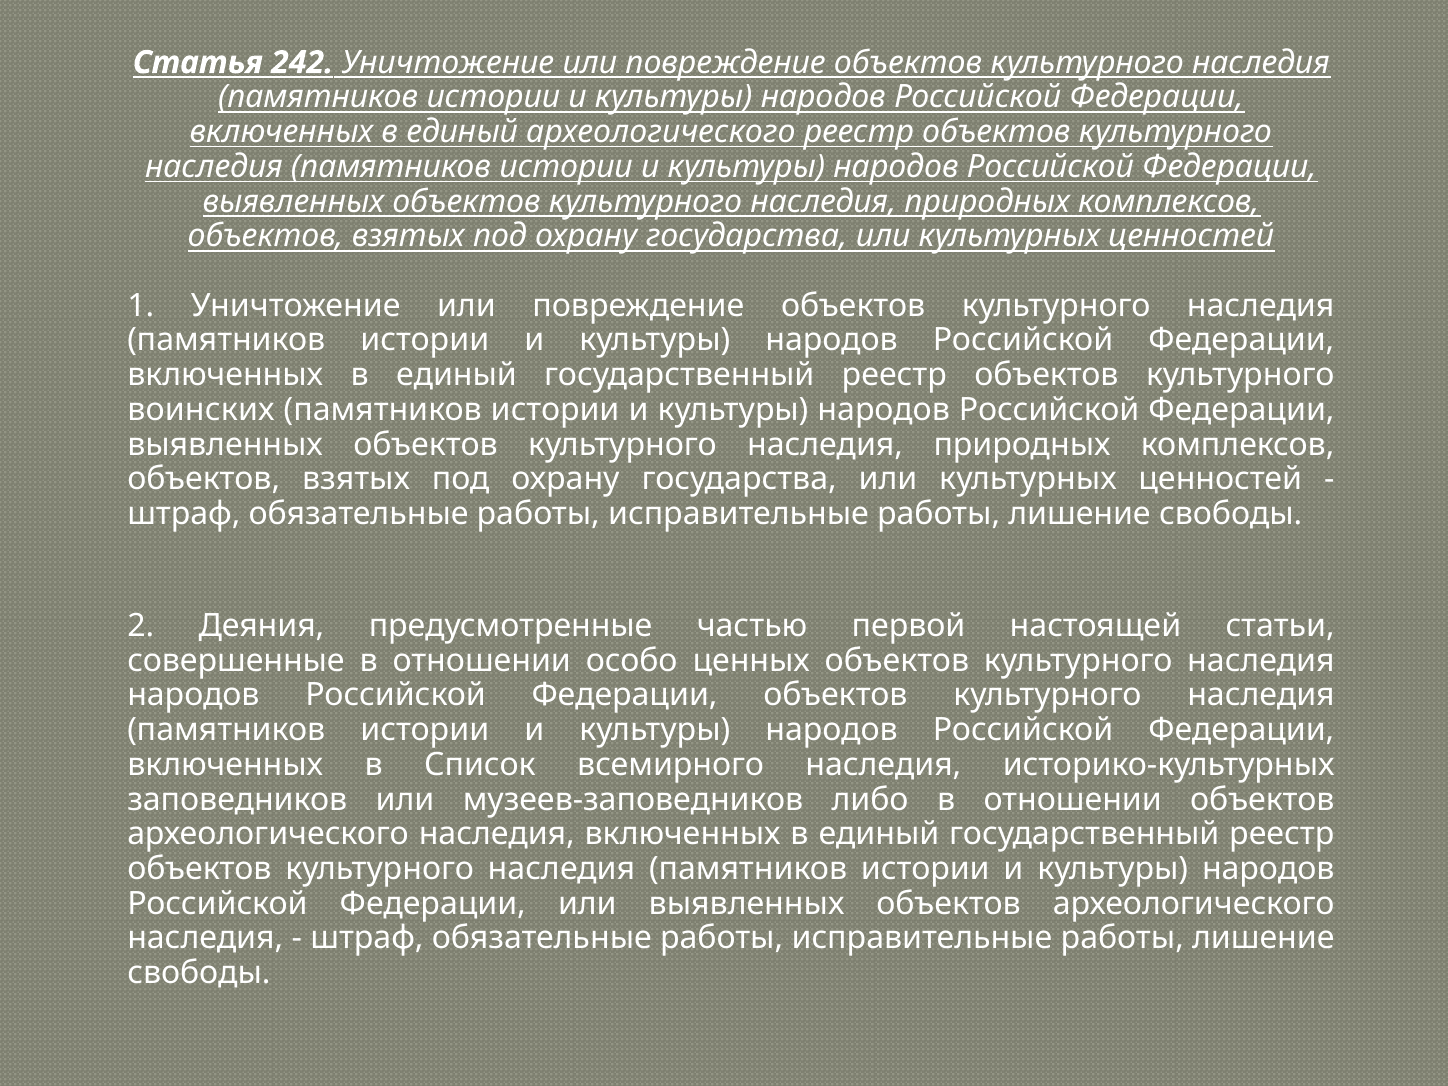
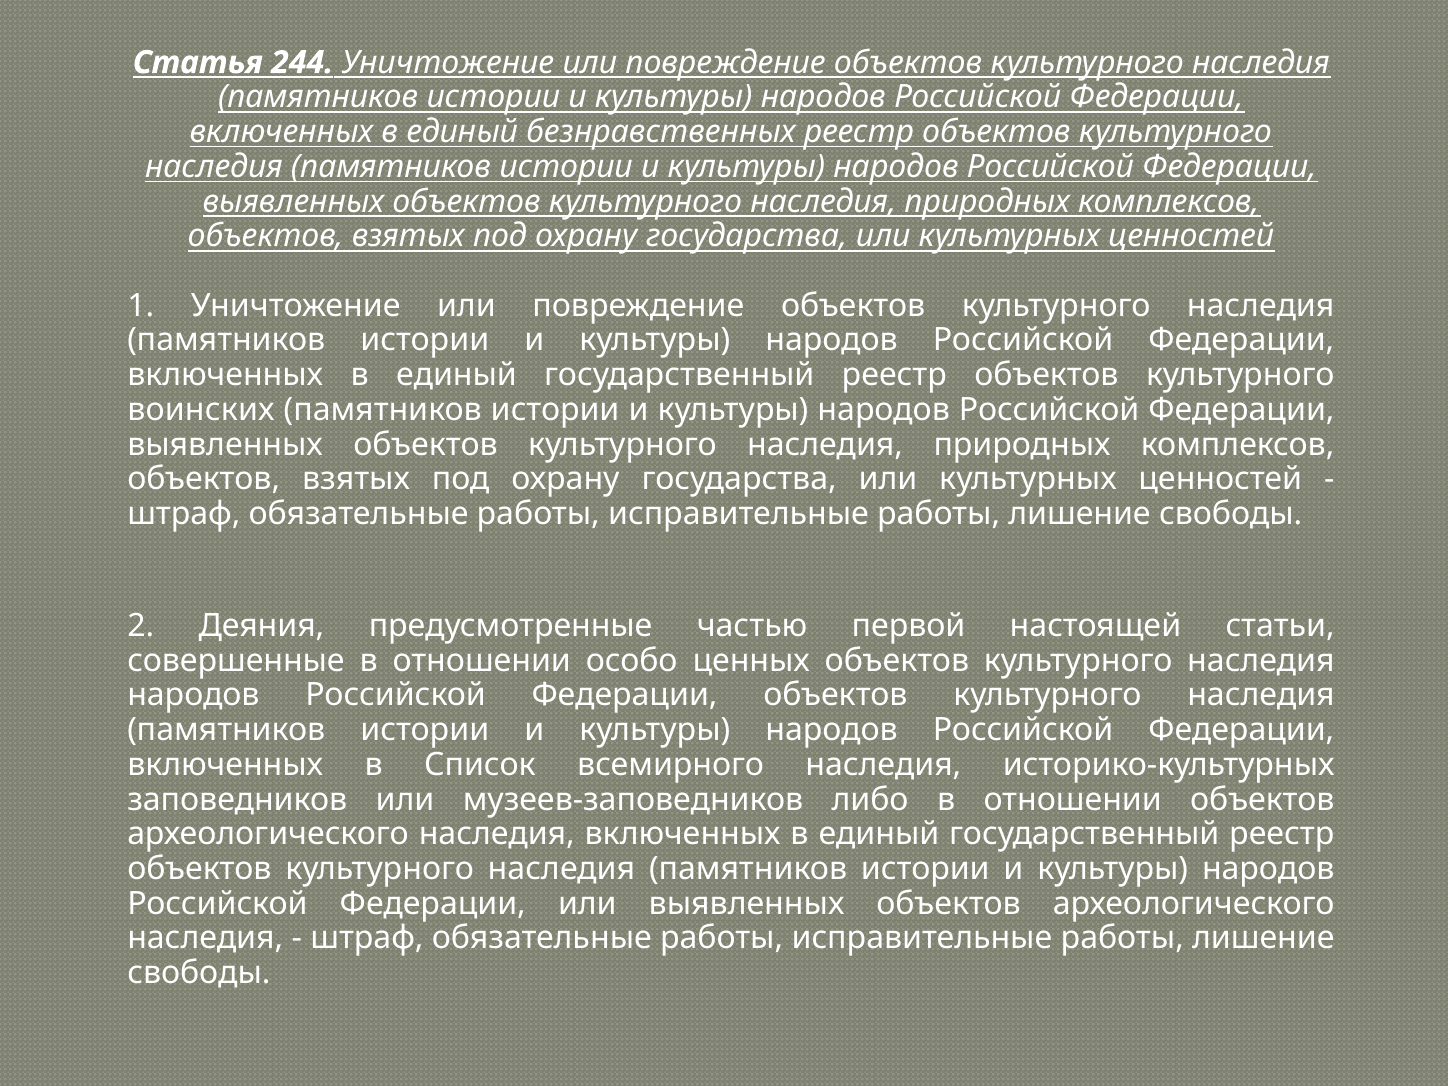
242: 242 -> 244 (302, 63)
единый археологического: археологического -> безнравственных (661, 132)
